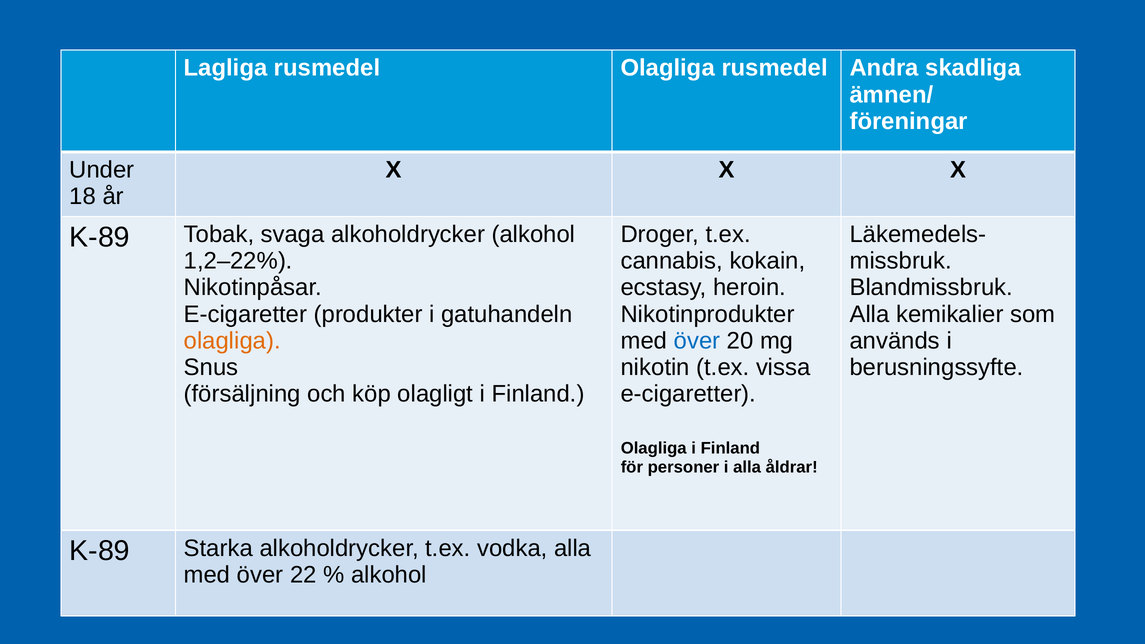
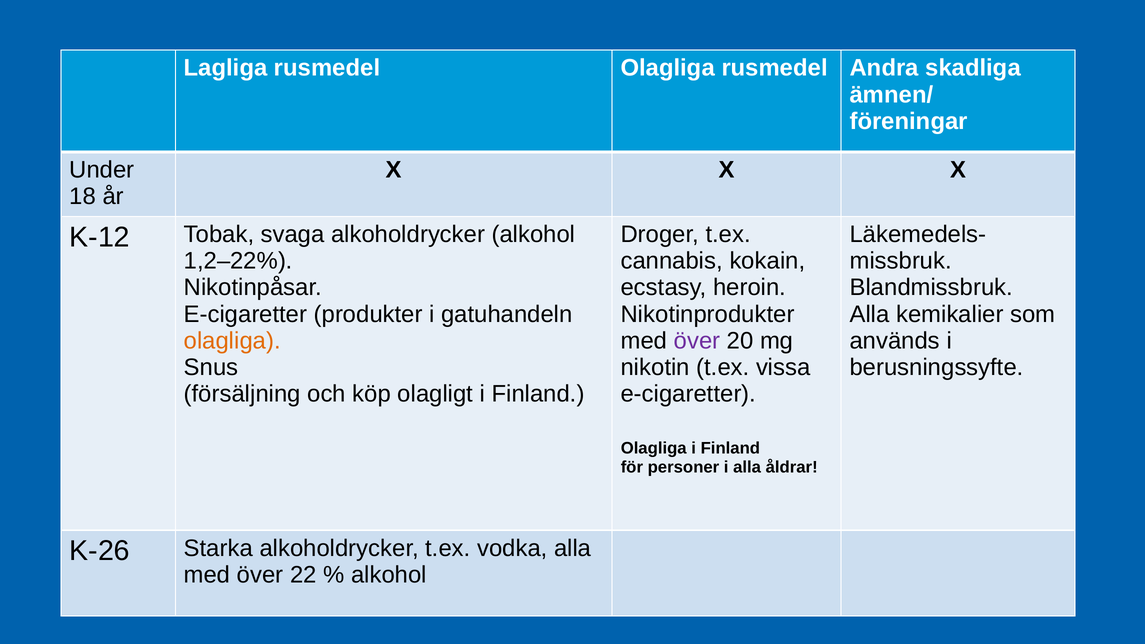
K-89: K-89 -> K-12 (100, 237)
över colour: blue -> purple (697, 341)
K-89: K-89 -> K-26 (100, 551)
